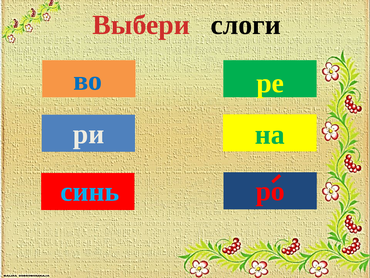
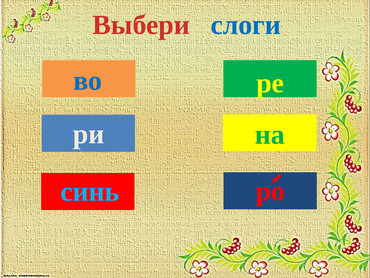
слоги colour: black -> blue (246, 25)
